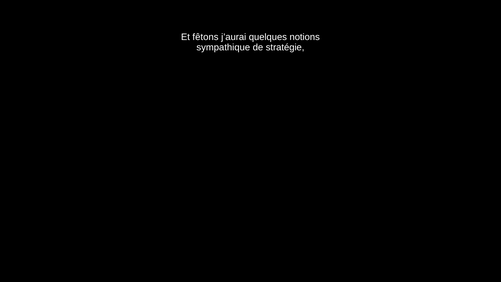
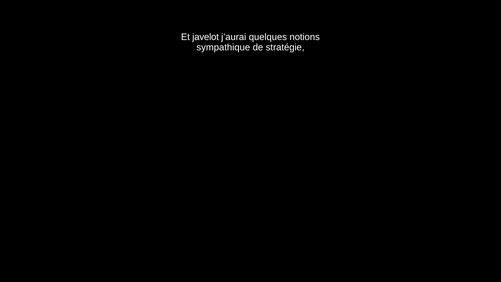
fêtons: fêtons -> javelot (206, 37)
